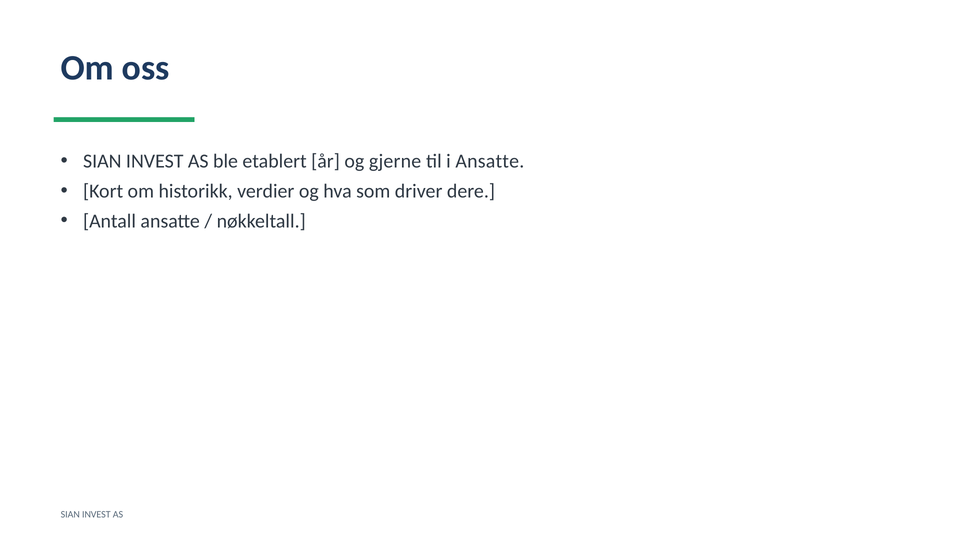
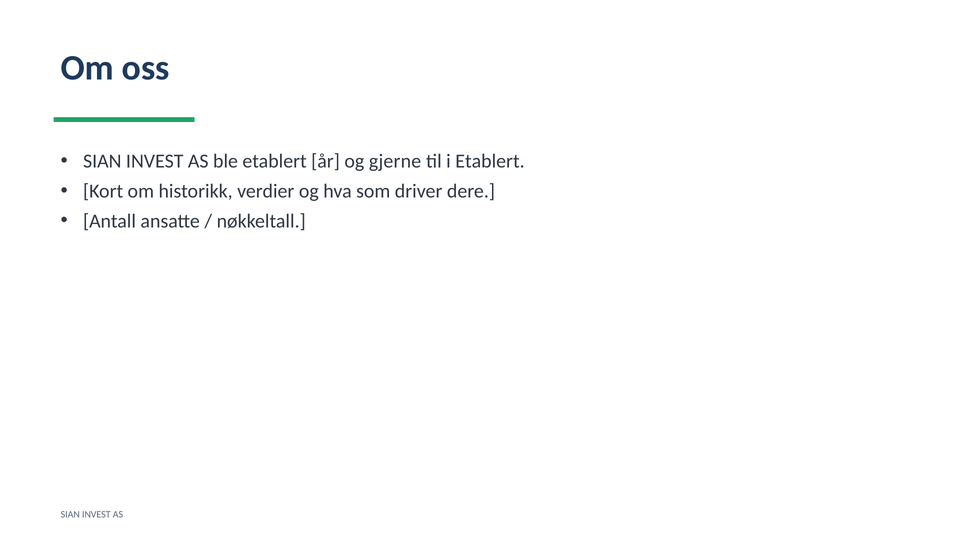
i Ansatte: Ansatte -> Etablert (490, 162)
